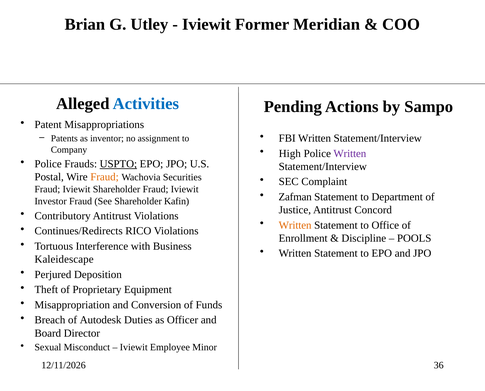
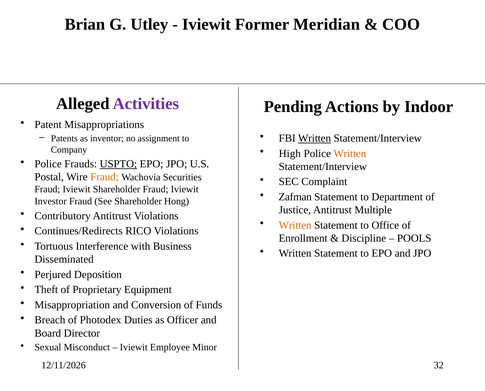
Activities colour: blue -> purple (146, 104)
Sampo: Sampo -> Indoor (429, 107)
Written underline: none -> present (315, 139)
Written colour: purple -> orange (350, 154)
Kafin: Kafin -> Hong (177, 202)
Concord: Concord -> Multiple (373, 210)
Kaleidescape: Kaleidescape -> Disseminated (64, 260)
Autodesk: Autodesk -> Photodex (101, 321)
36: 36 -> 32 (439, 366)
